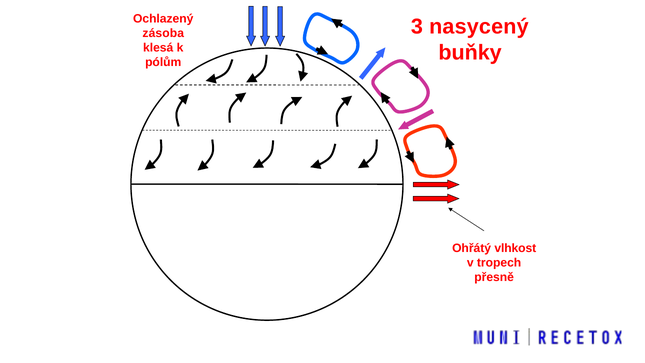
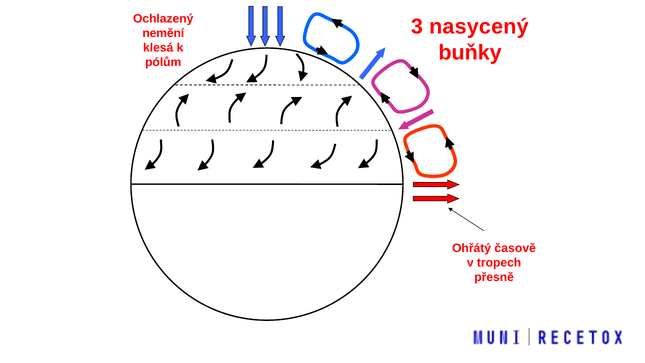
zásoba: zásoba -> nemění (163, 33)
vlhkost: vlhkost -> časově (515, 248)
